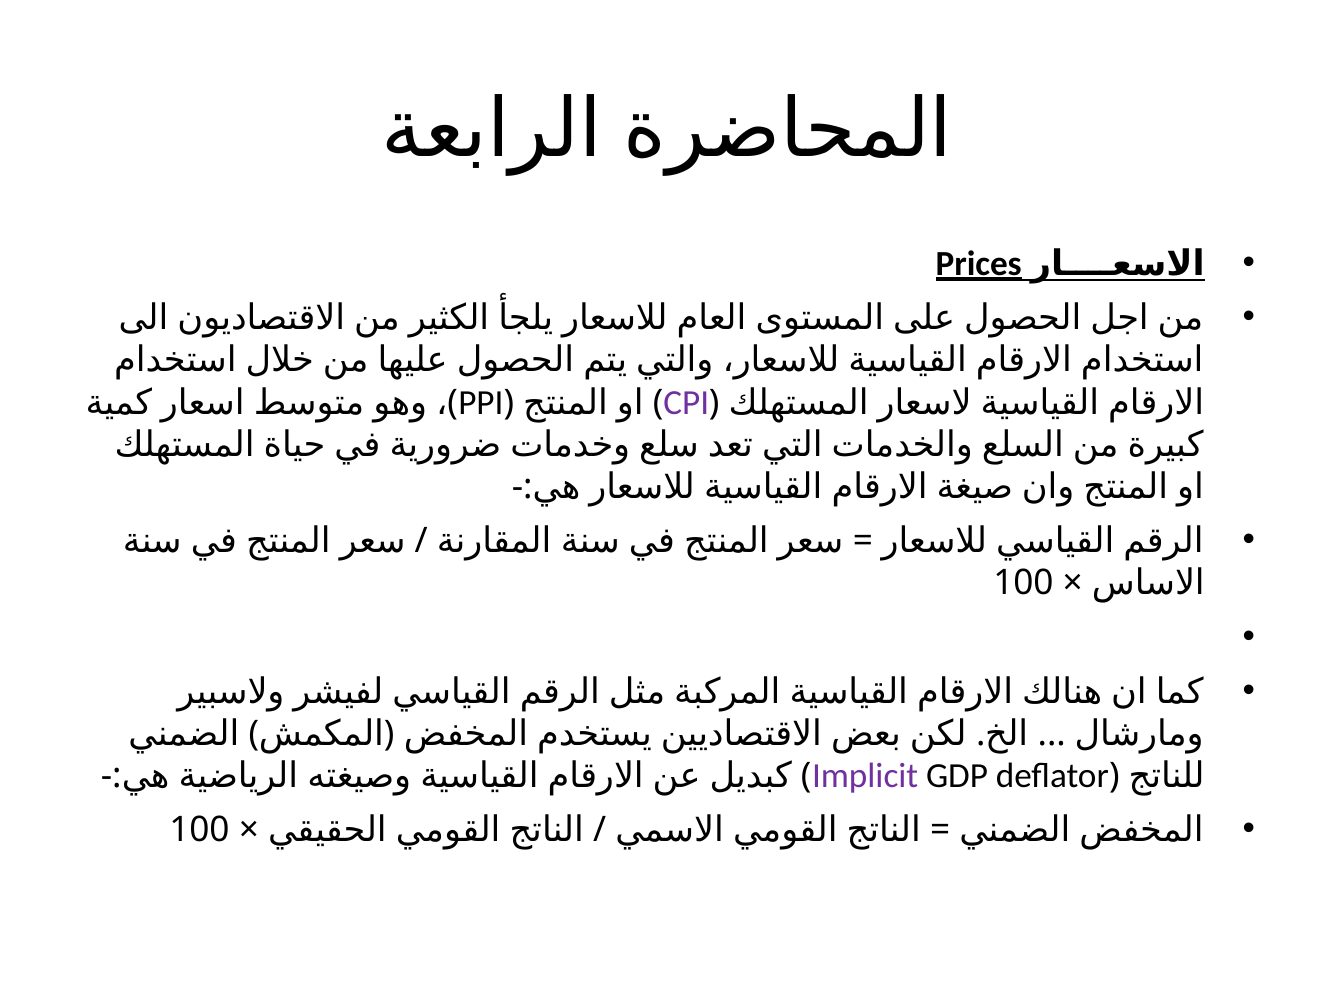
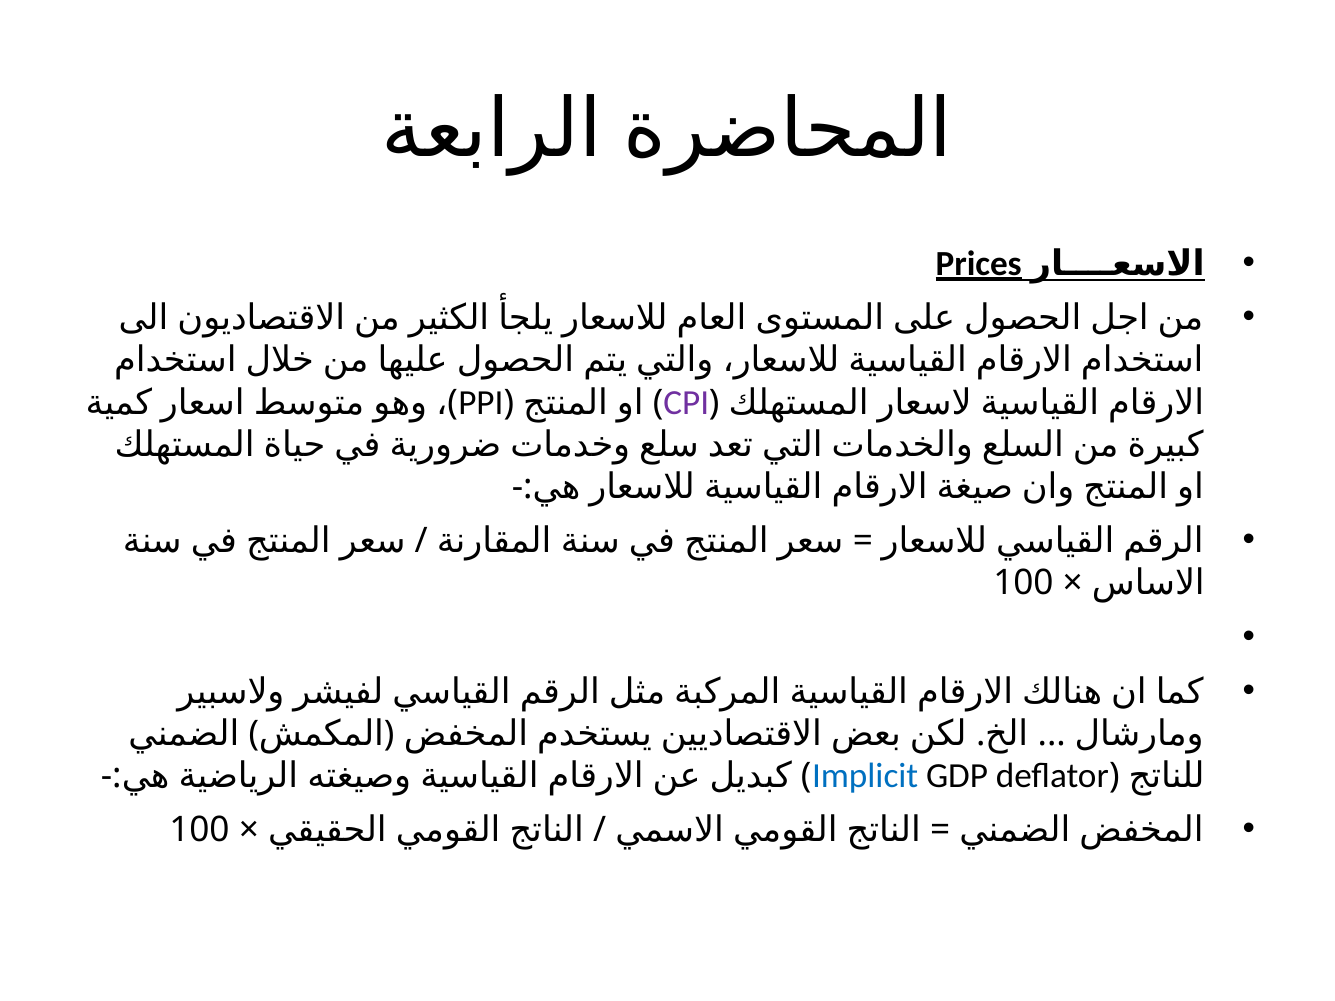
Implicit colour: purple -> blue (865, 776)
